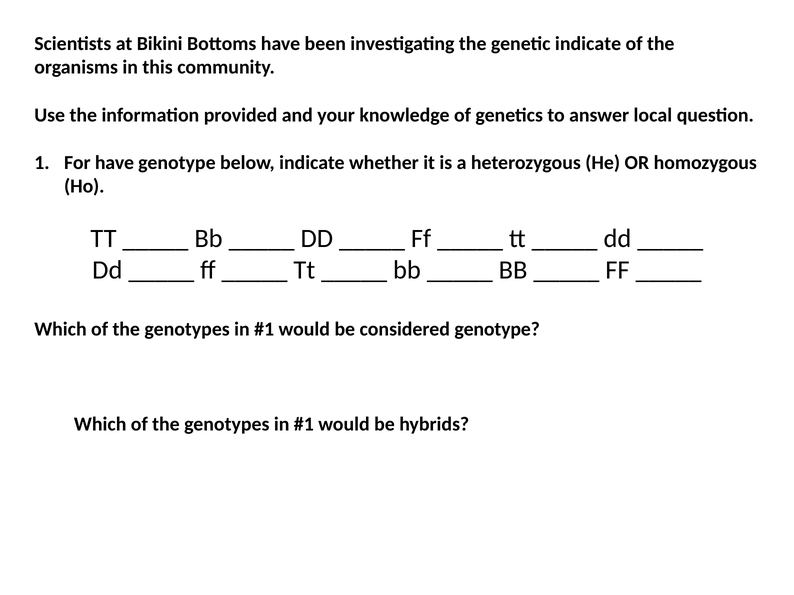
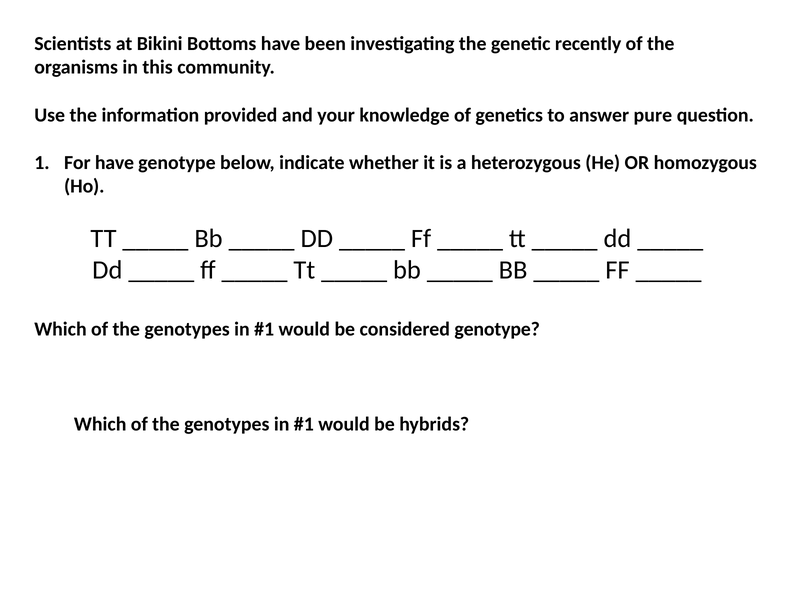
genetic indicate: indicate -> recently (588, 44)
local: local -> pure (653, 115)
